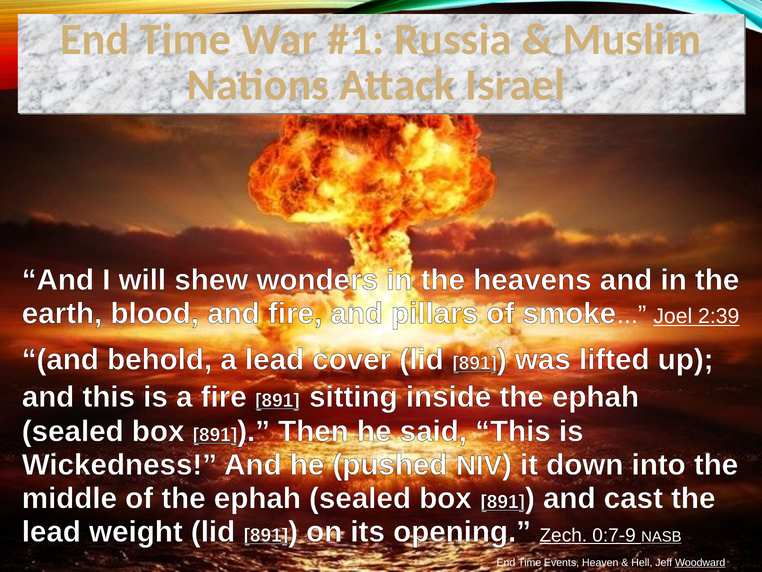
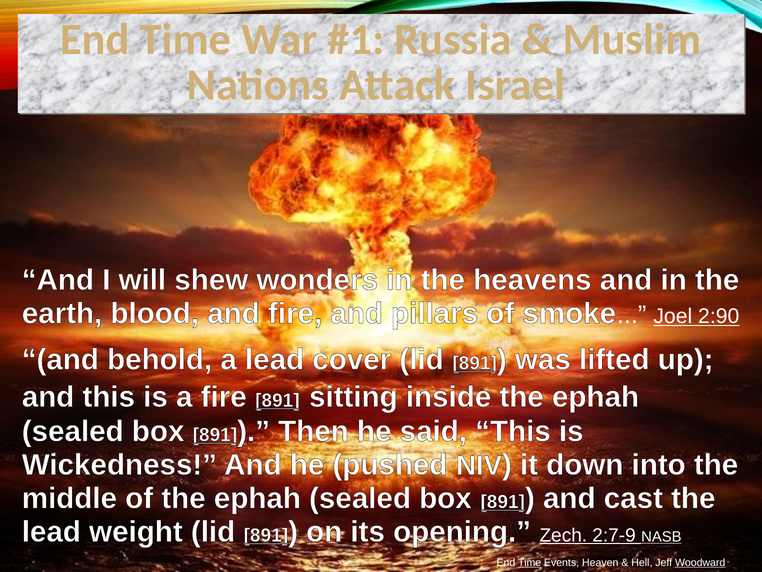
2:39: 2:39 -> 2:90 (719, 316)
0:7-9: 0:7-9 -> 2:7-9 (614, 535)
Time underline: none -> present (530, 562)
